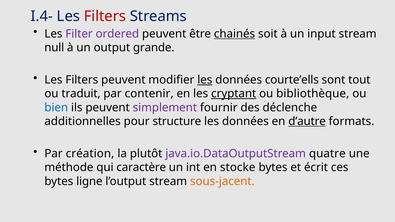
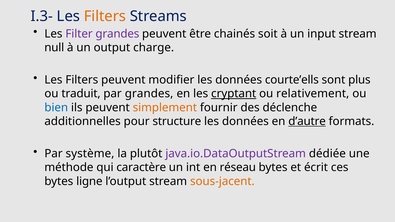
I.4-: I.4- -> I.3- (42, 16)
Filters colour: red -> orange (105, 16)
Filter ordered: ordered -> grandes (117, 34)
chainés underline: present -> none (235, 34)
grande: grande -> charge (154, 48)
les underline: present -> none (205, 80)
tout: tout -> plus (359, 80)
par contenir: contenir -> grandes (149, 94)
bibliothèque: bibliothèque -> relativement (313, 94)
simplement colour: purple -> orange (165, 108)
création: création -> système (90, 154)
quatre: quatre -> dédiée (327, 154)
stocke: stocke -> réseau (238, 168)
